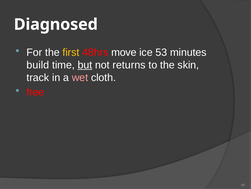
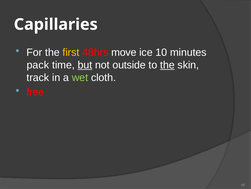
Diagnosed: Diagnosed -> Capillaries (56, 24)
53: 53 -> 10 (161, 52)
build: build -> pack (38, 65)
returns: returns -> outside (129, 65)
the underline: none -> present (167, 65)
wet colour: pink -> light green (80, 77)
